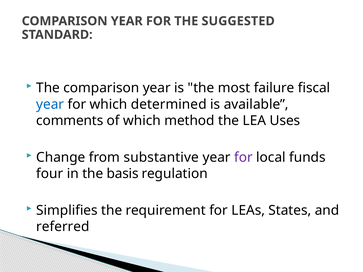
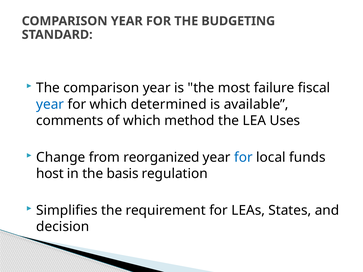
SUGGESTED: SUGGESTED -> BUDGETING (238, 21)
substantive: substantive -> reorganized (161, 158)
for colour: purple -> blue (243, 158)
four: four -> host (50, 174)
referred: referred -> decision (63, 227)
